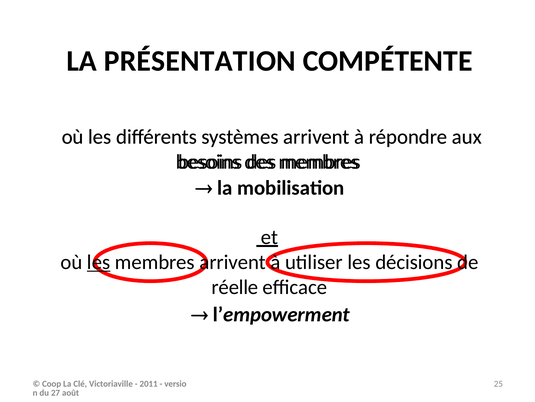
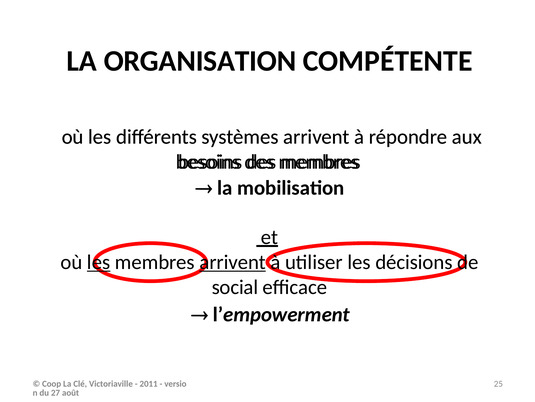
PRÉSENTATION: PRÉSENTATION -> ORGANISATION (200, 61)
arrivent underline: none -> present (233, 262)
réelle: réelle -> social (235, 287)
